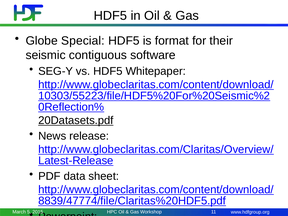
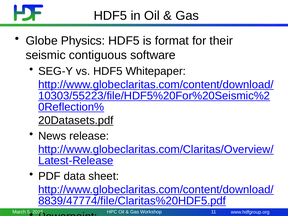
Special: Special -> Physics (83, 41)
